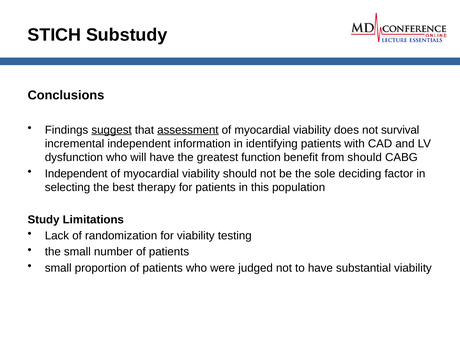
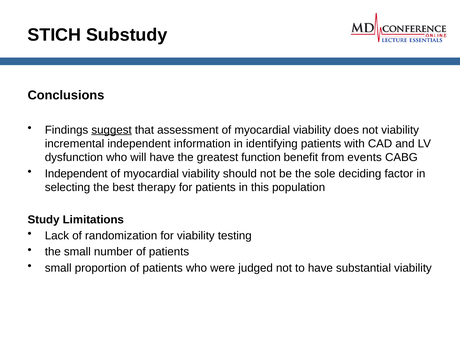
assessment underline: present -> none (188, 130)
not survival: survival -> viability (400, 130)
from should: should -> events (365, 157)
